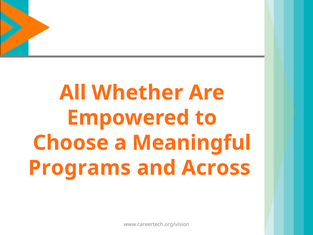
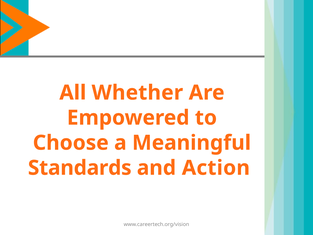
Programs: Programs -> Standards (80, 168)
Across: Across -> Action (216, 168)
